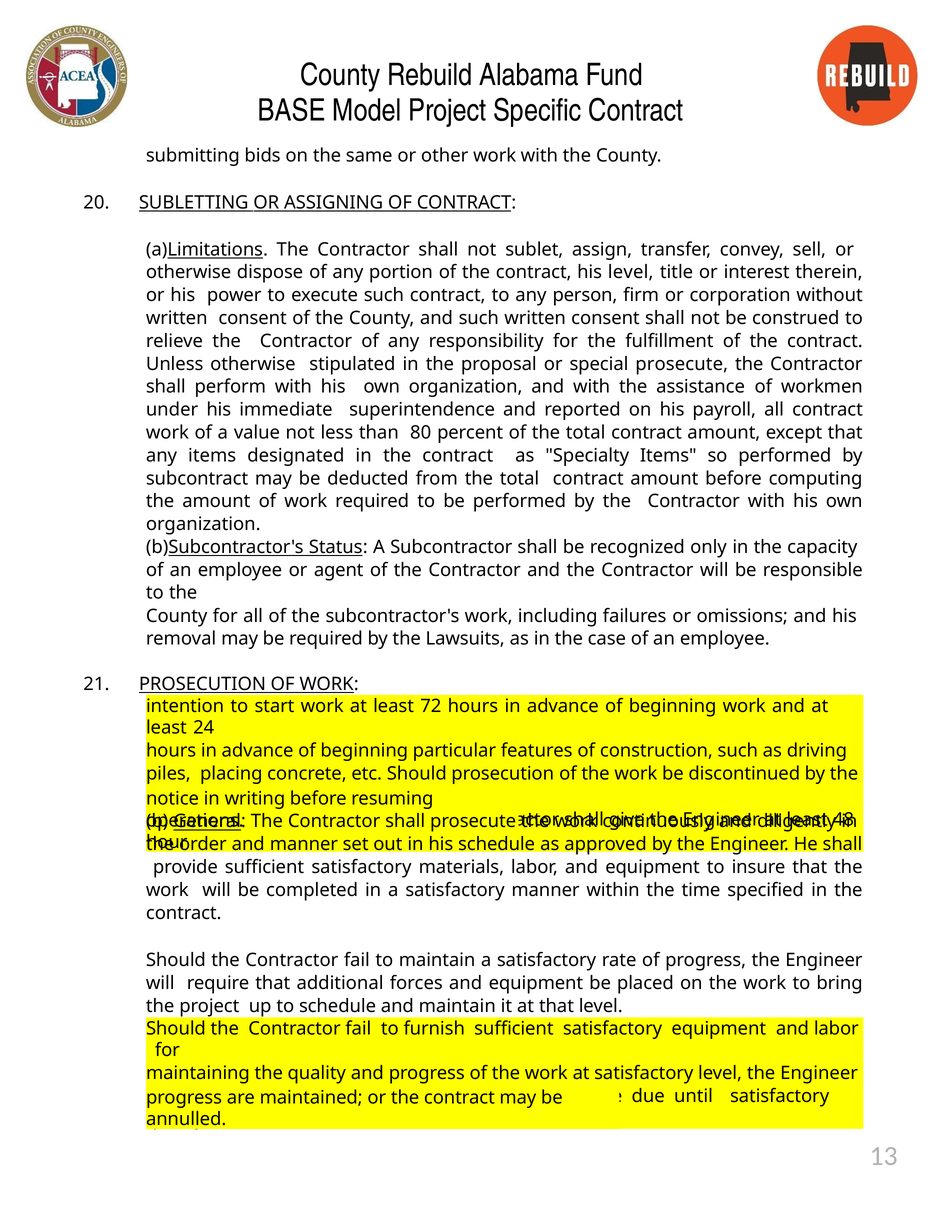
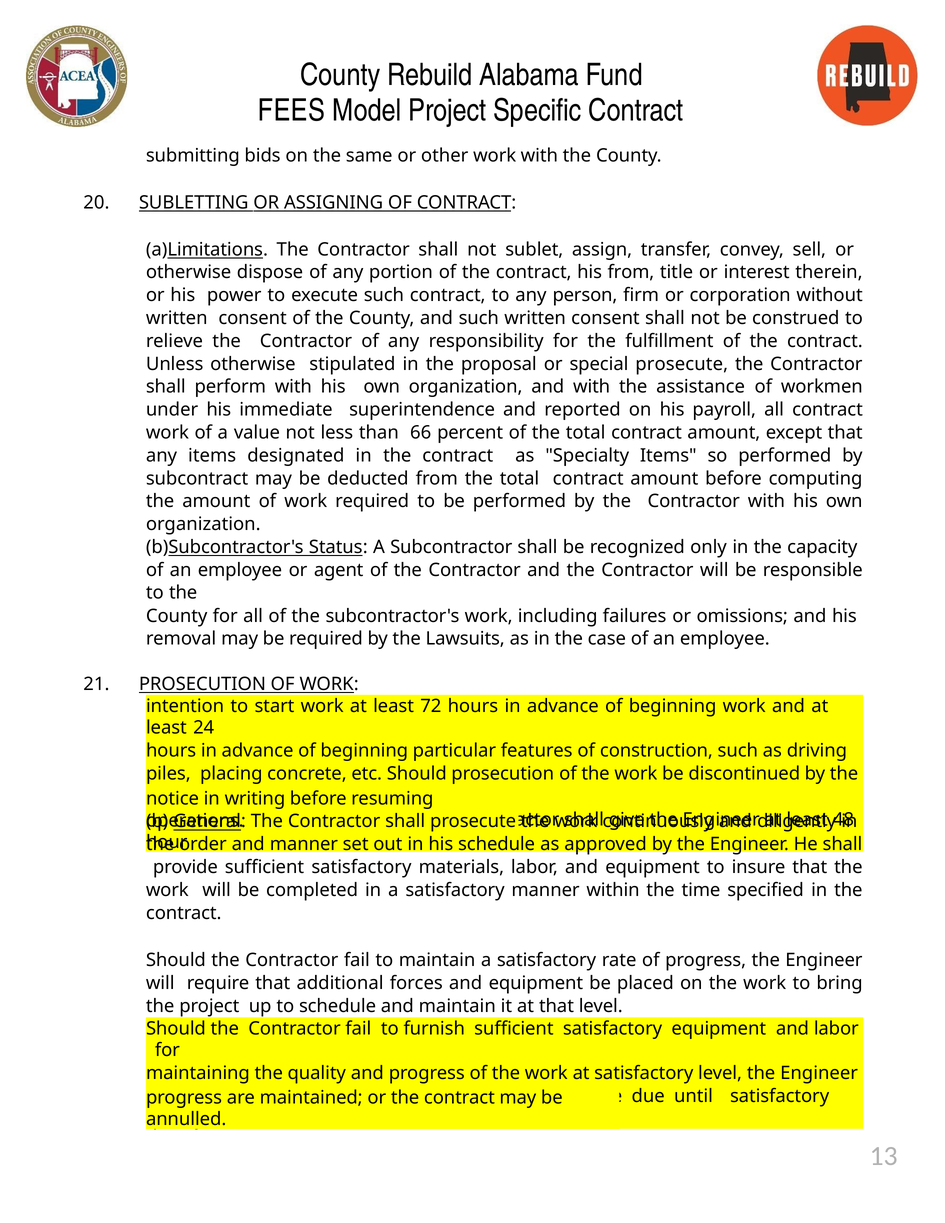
BASE: BASE -> FEES (292, 110)
his level: level -> from (631, 272)
80: 80 -> 66 (421, 433)
